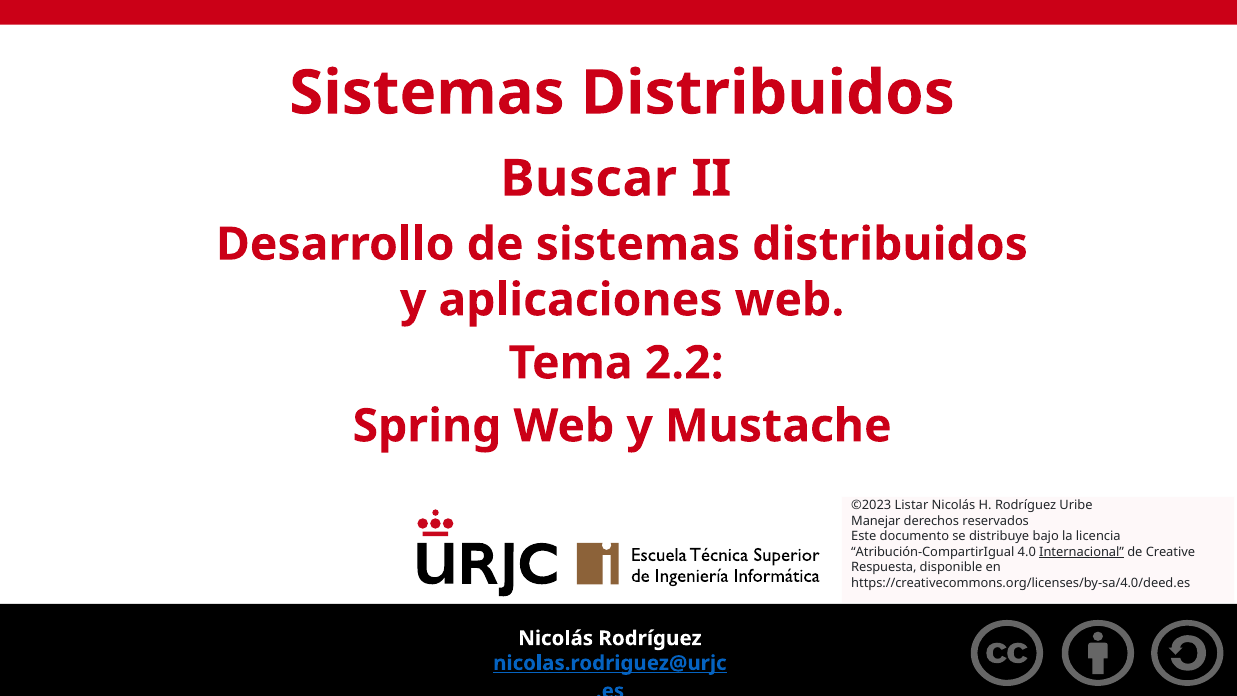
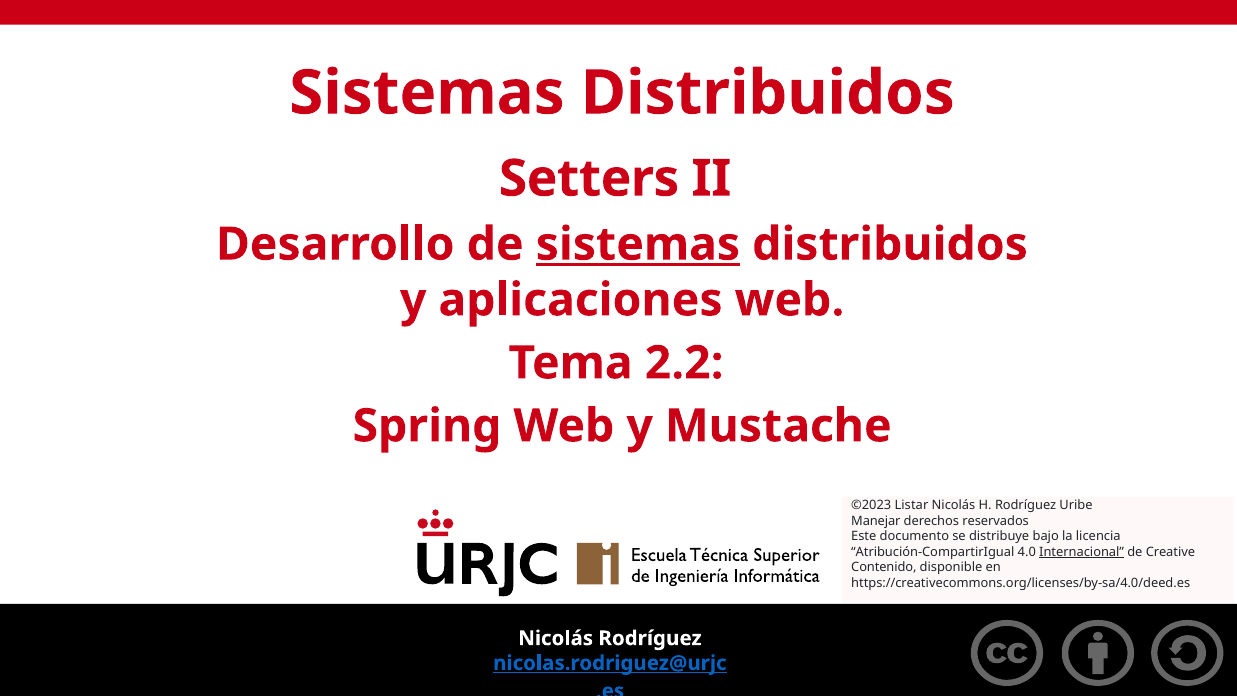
Buscar: Buscar -> Setters (589, 179)
sistemas underline: none -> present (638, 244)
Respuesta: Respuesta -> Contenido (884, 567)
